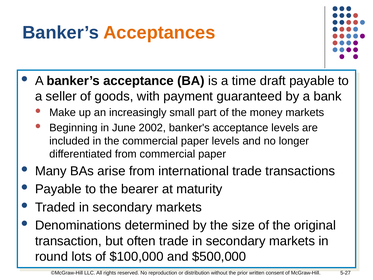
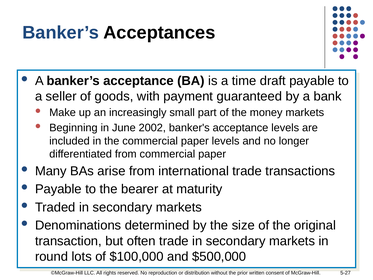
Acceptances colour: orange -> black (159, 33)
